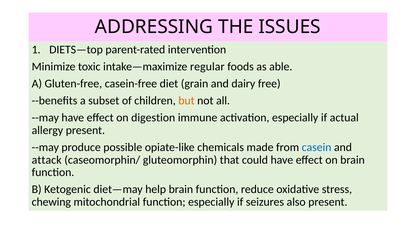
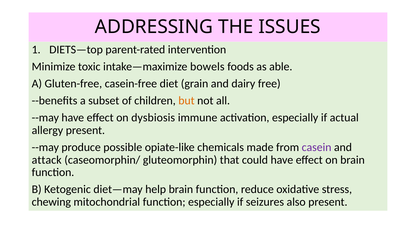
regular: regular -> bowels (207, 67)
digestion: digestion -> dysbiosis (153, 118)
casein colour: blue -> purple (317, 147)
